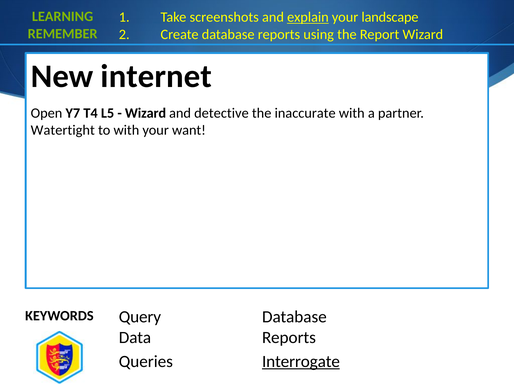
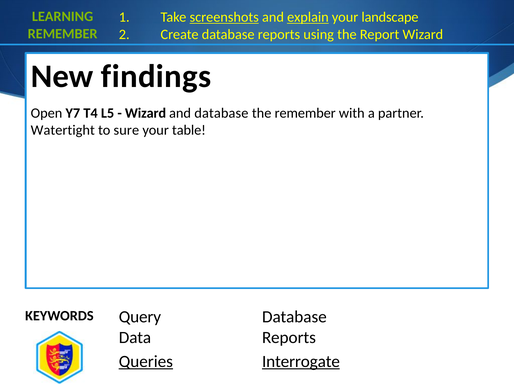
screenshots underline: none -> present (224, 17)
internet: internet -> findings (156, 76)
and detective: detective -> database (221, 113)
the inaccurate: inaccurate -> remember (305, 113)
to with: with -> sure (126, 130)
want: want -> table (189, 130)
Queries underline: none -> present (146, 362)
